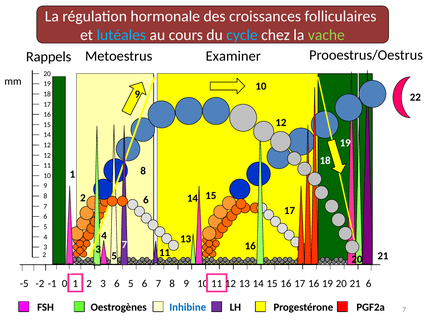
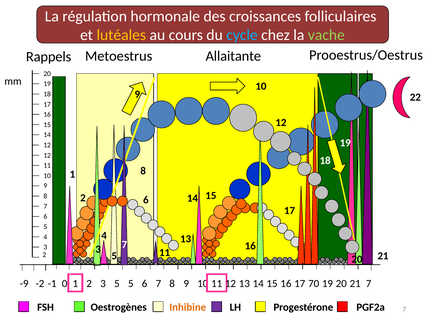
lutéales colour: light blue -> yellow (121, 35)
Examiner: Examiner -> Allaitante (233, 56)
0 6: 6 -> 7 (369, 284)
-5: -5 -> -9 (24, 284)
3 6: 6 -> 5 (117, 284)
17 16: 16 -> 70 (314, 284)
Inhibine colour: blue -> orange (188, 307)
